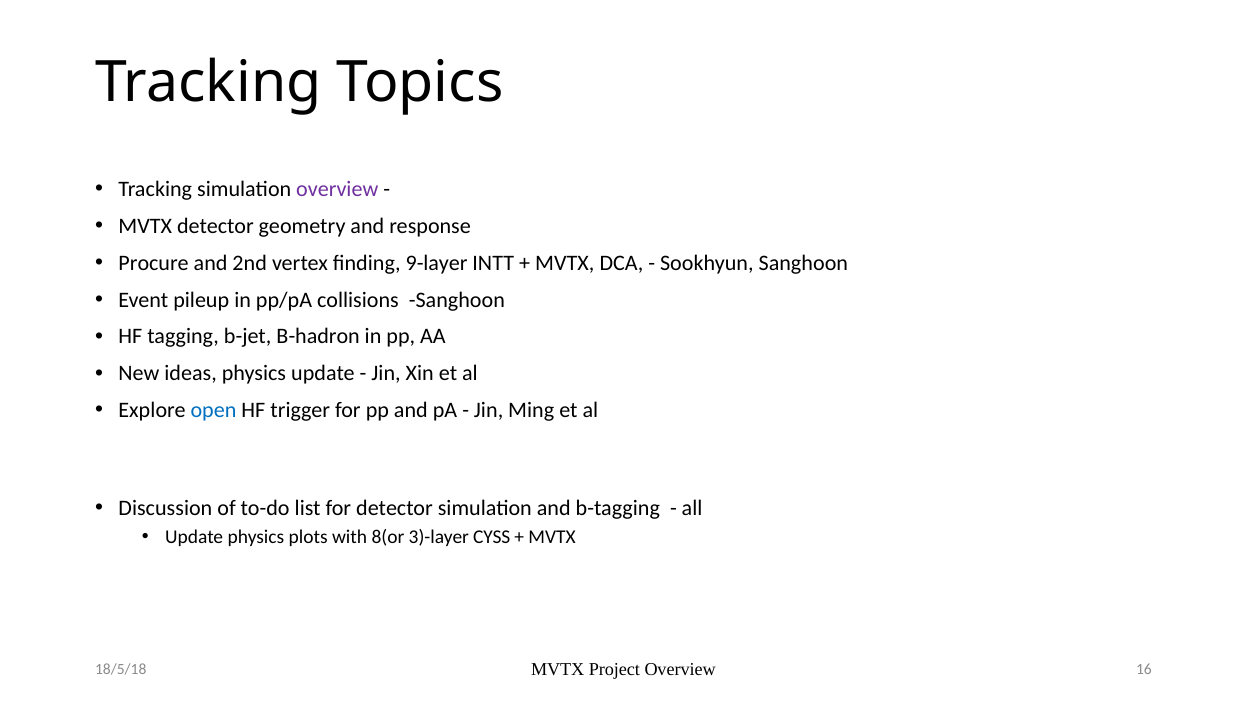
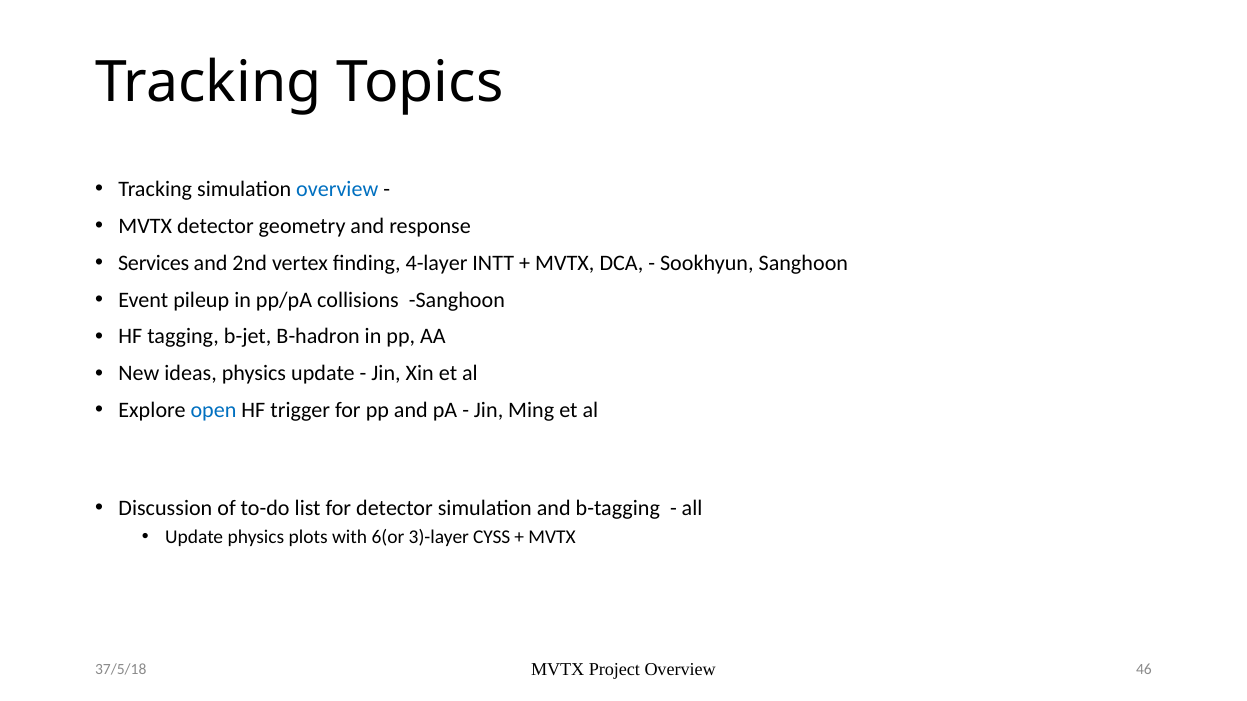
overview colour: purple -> blue (337, 189)
Procure: Procure -> Services (154, 263)
9-layer: 9-layer -> 4-layer (437, 263)
8(or: 8(or -> 6(or (388, 537)
16: 16 -> 46 (1144, 670)
18/5/18: 18/5/18 -> 37/5/18 (121, 670)
